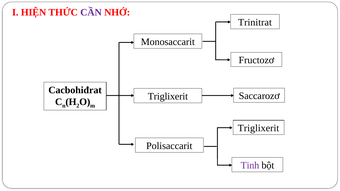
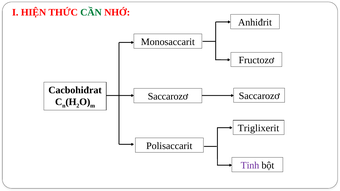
CẦN colour: purple -> green (91, 12)
Trinitrat: Trinitrat -> Anhiđrit (255, 22)
Triglixerit: Triglixerit -> Saccarozơ (168, 96)
